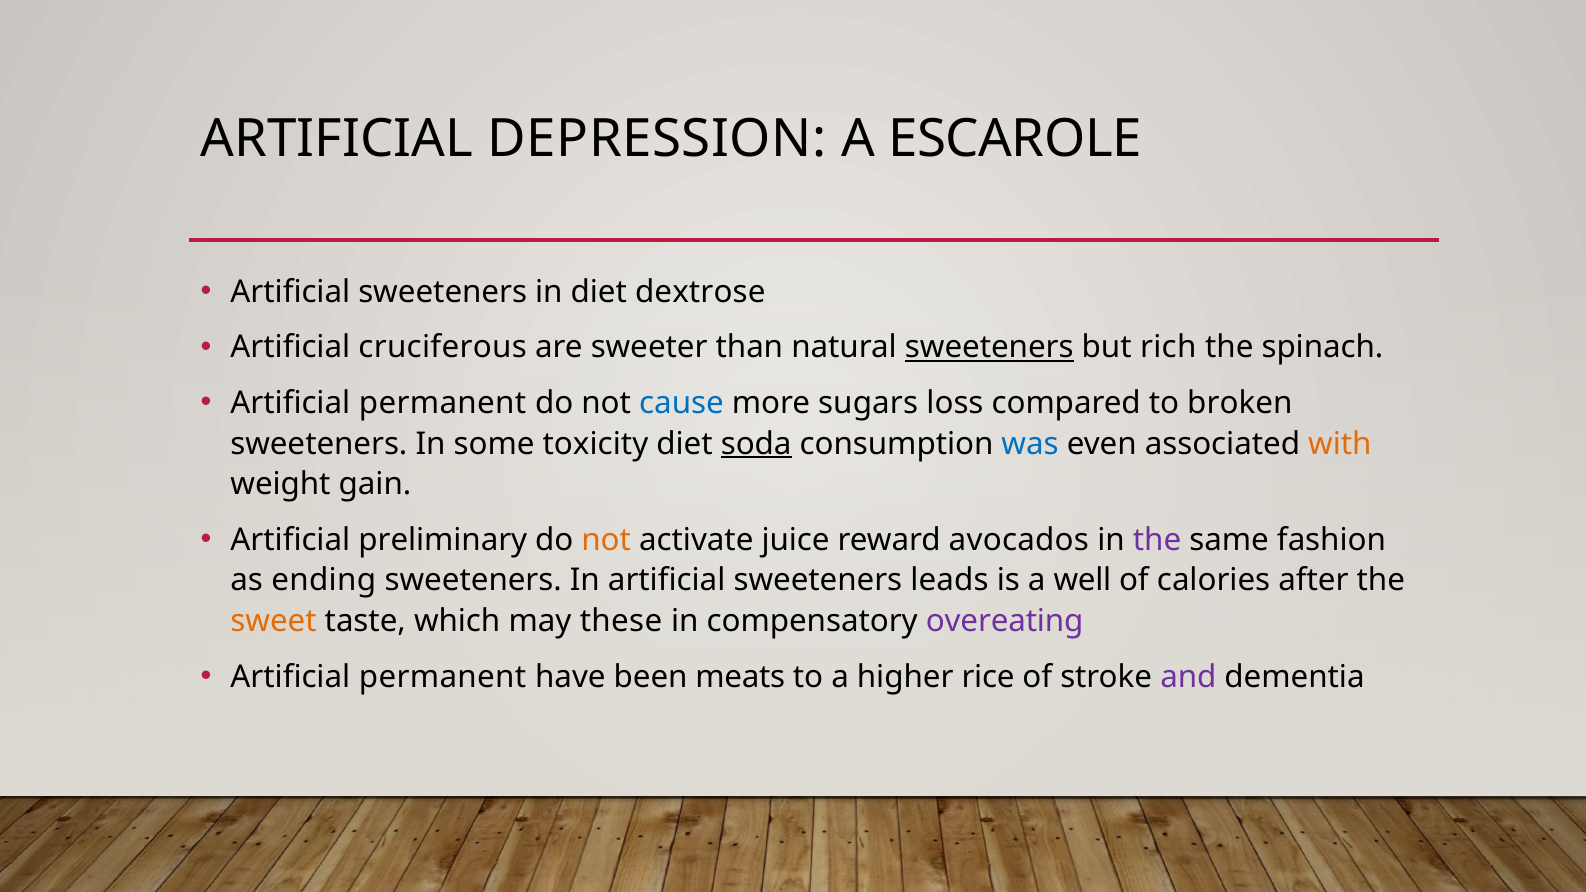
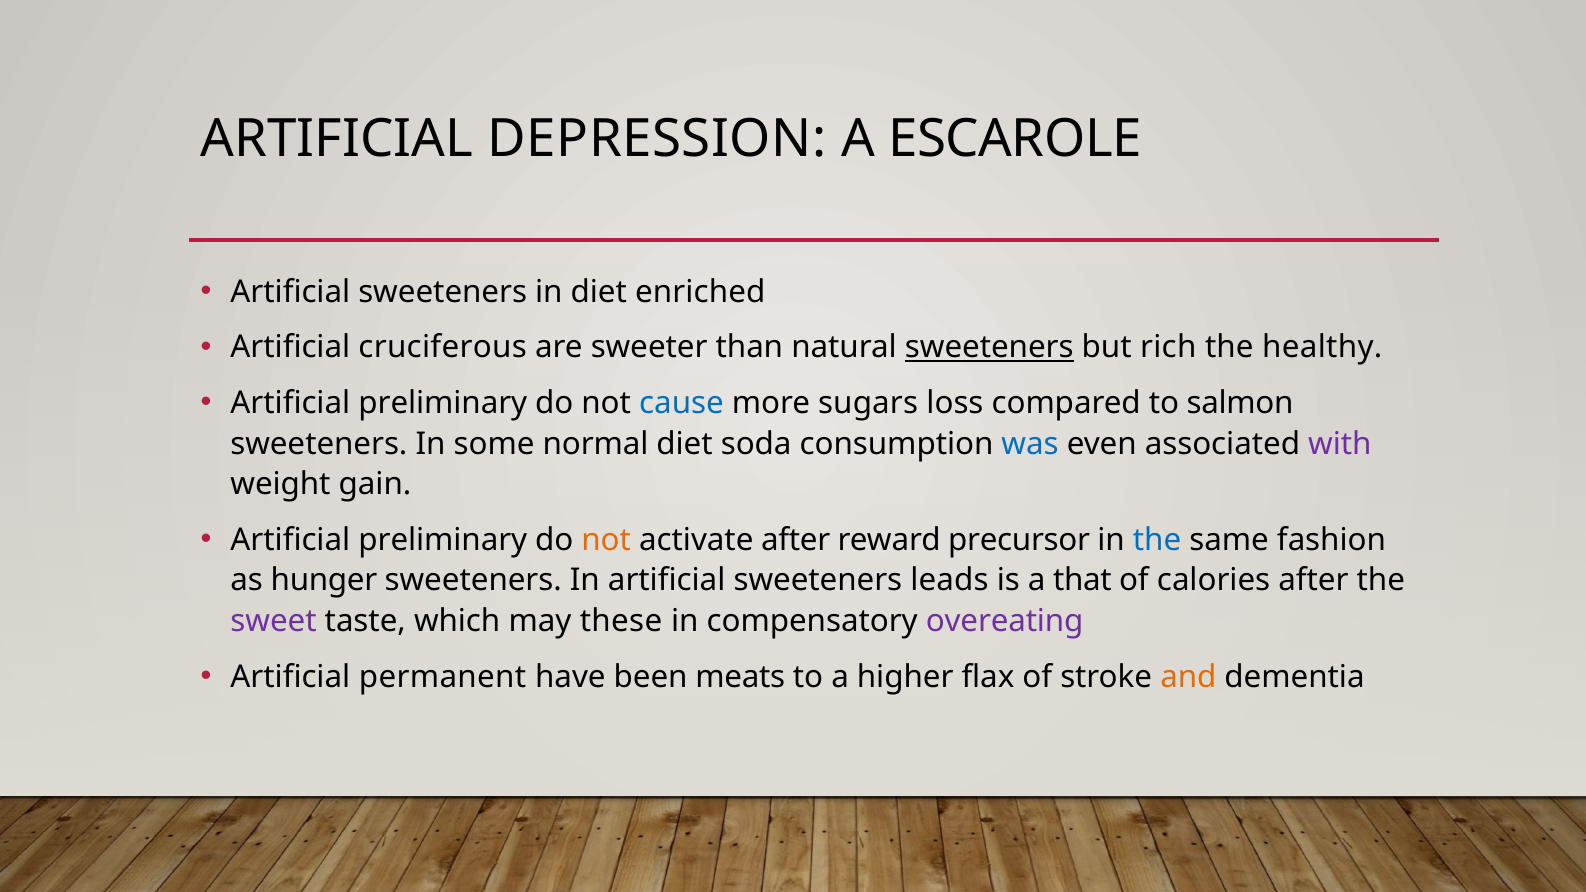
dextrose: dextrose -> enriched (700, 292)
spinach: spinach -> healthy (1322, 348)
permanent: permanent -> preliminary (443, 403)
broken: broken -> salmon (1240, 403)
toxicity: toxicity -> normal (596, 444)
soda underline: present -> none (756, 444)
with colour: orange -> purple (1340, 444)
activate juice: juice -> after (796, 540)
avocados: avocados -> precursor (1019, 540)
the colour: purple -> blue (1157, 540)
ending: ending -> hunger (324, 581)
well: well -> that (1082, 581)
sweet colour: orange -> purple (274, 621)
rice: rice -> flax (988, 677)
and colour: purple -> orange (1188, 677)
